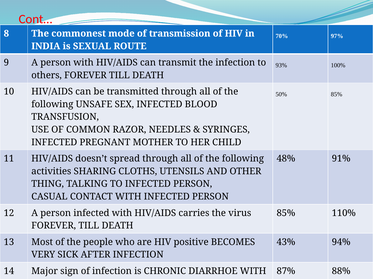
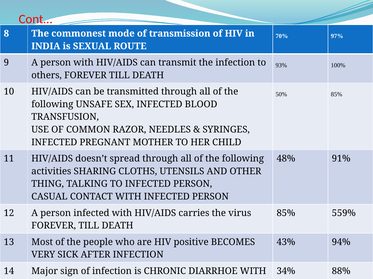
110%: 110% -> 559% (344, 214)
87%: 87% -> 34% (286, 272)
